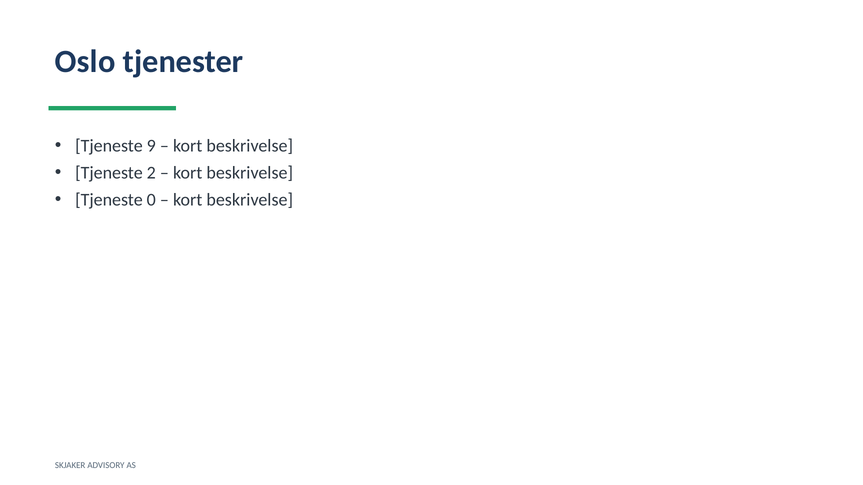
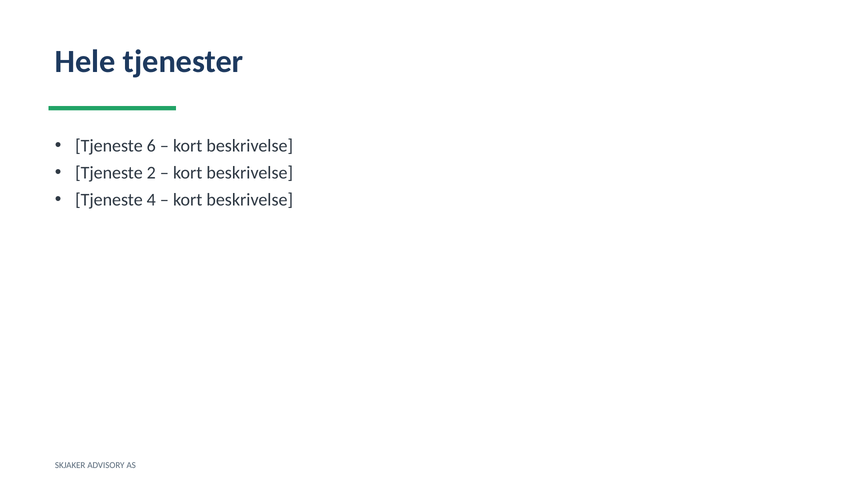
Oslo: Oslo -> Hele (85, 62)
9: 9 -> 6 (151, 146)
0: 0 -> 4 (151, 200)
